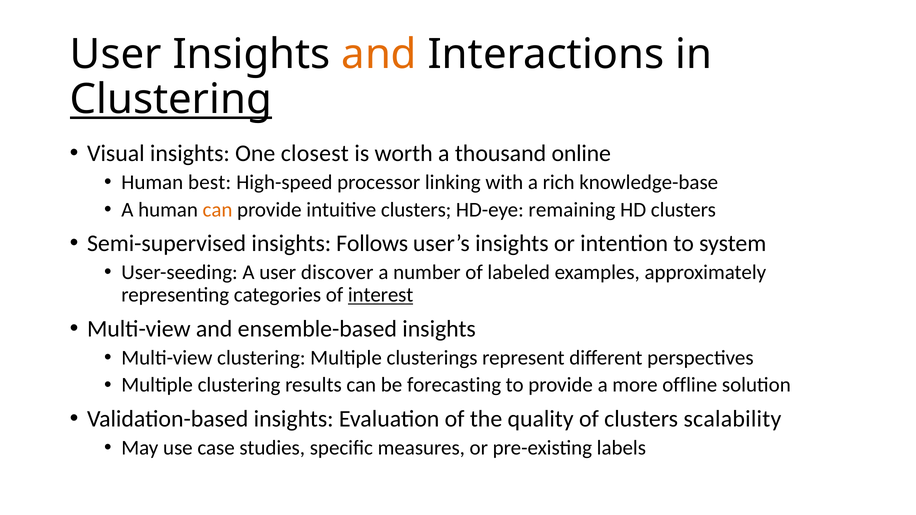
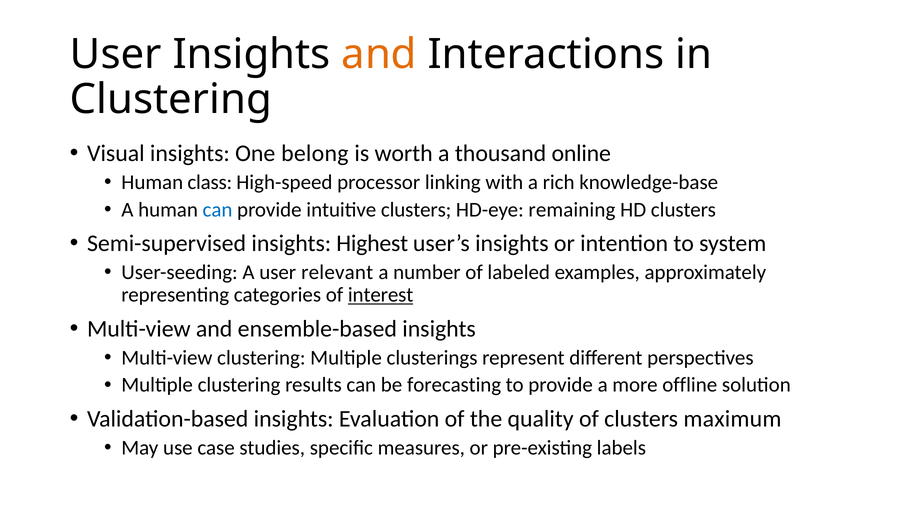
Clustering underline: present -> none (171, 100)
closest: closest -> belong (315, 153)
best: best -> class (210, 182)
can colour: orange -> blue (218, 210)
Follows: Follows -> Highest (372, 243)
discover: discover -> relevant (337, 272)
scalability: scalability -> maximum (732, 419)
